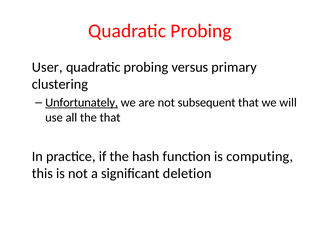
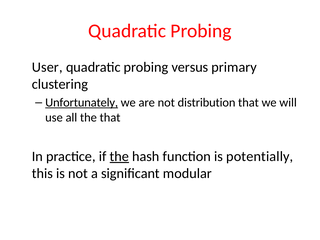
subsequent: subsequent -> distribution (207, 103)
the underline: none -> present (119, 156)
computing: computing -> potentially (260, 156)
deletion: deletion -> modular (187, 173)
